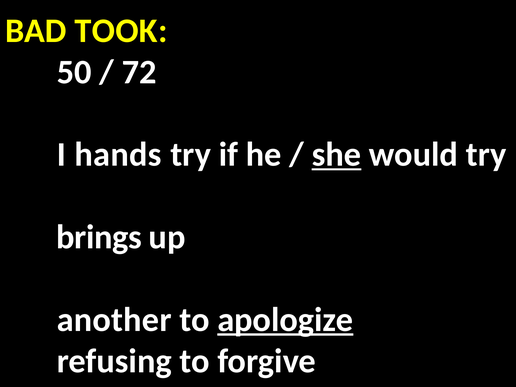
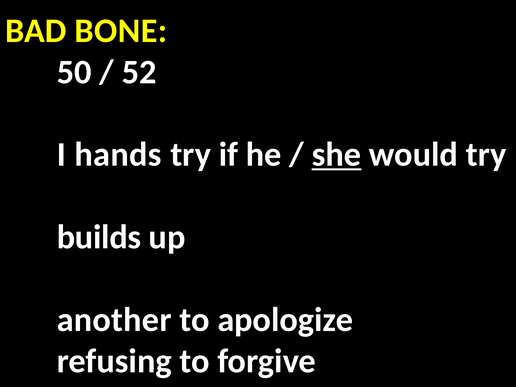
TOOK: TOOK -> BONE (121, 31)
72: 72 -> 52 (139, 72)
brings: brings -> builds (99, 237)
apologize underline: present -> none (285, 320)
